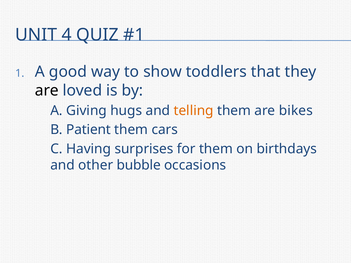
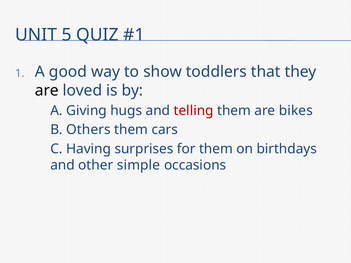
4: 4 -> 5 (67, 35)
telling colour: orange -> red (194, 111)
Patient: Patient -> Others (88, 130)
bubble: bubble -> simple (138, 165)
